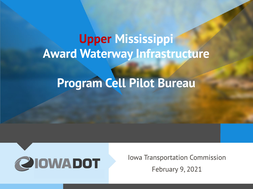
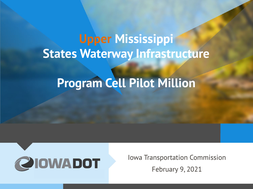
Upper colour: red -> orange (95, 39)
Award: Award -> States (60, 54)
Bureau: Bureau -> Million (177, 83)
